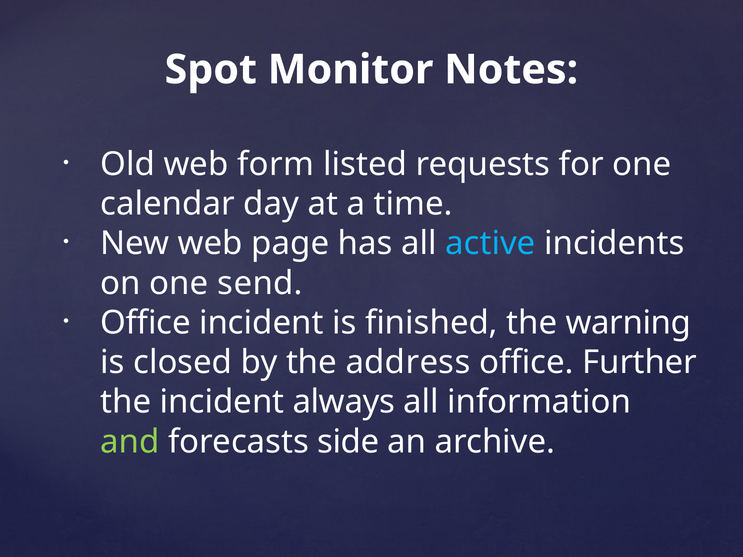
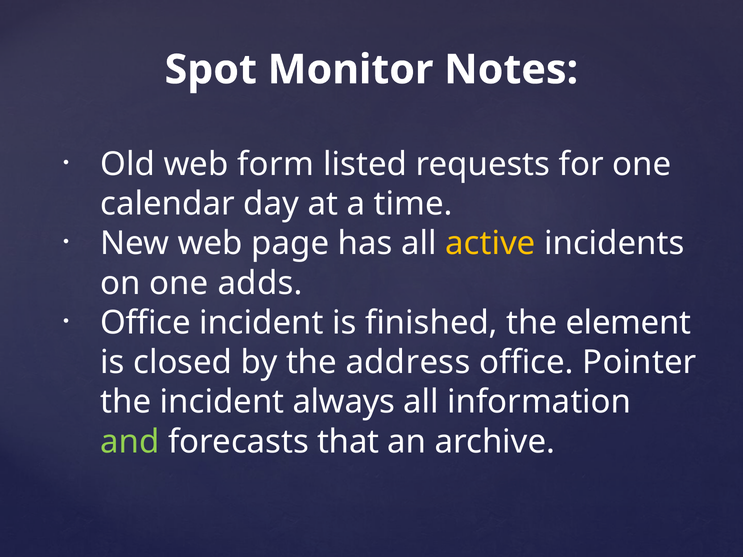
active colour: light blue -> yellow (490, 244)
send: send -> adds (260, 283)
warning: warning -> element (628, 323)
Further: Further -> Pointer (639, 363)
side: side -> that (348, 442)
